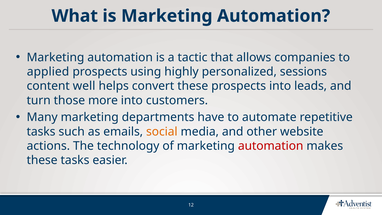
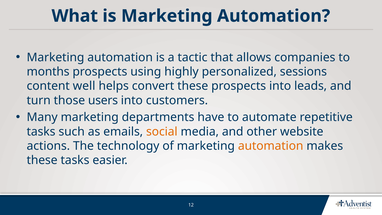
applied: applied -> months (48, 72)
more: more -> users (103, 100)
automation colour: red -> orange (271, 146)
